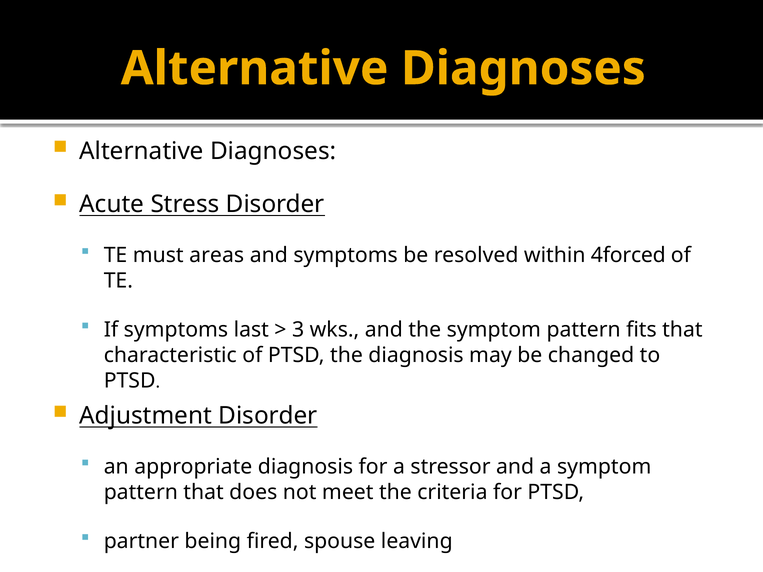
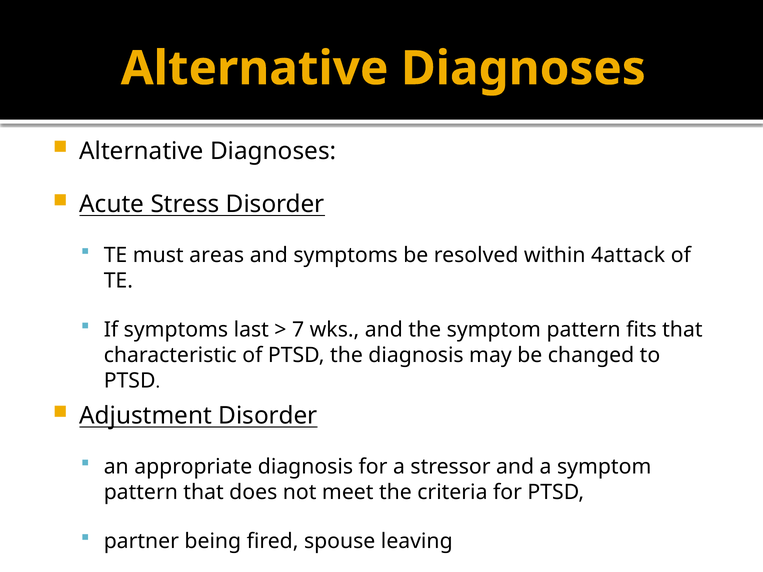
4forced: 4forced -> 4attack (628, 255)
3: 3 -> 7 (298, 330)
